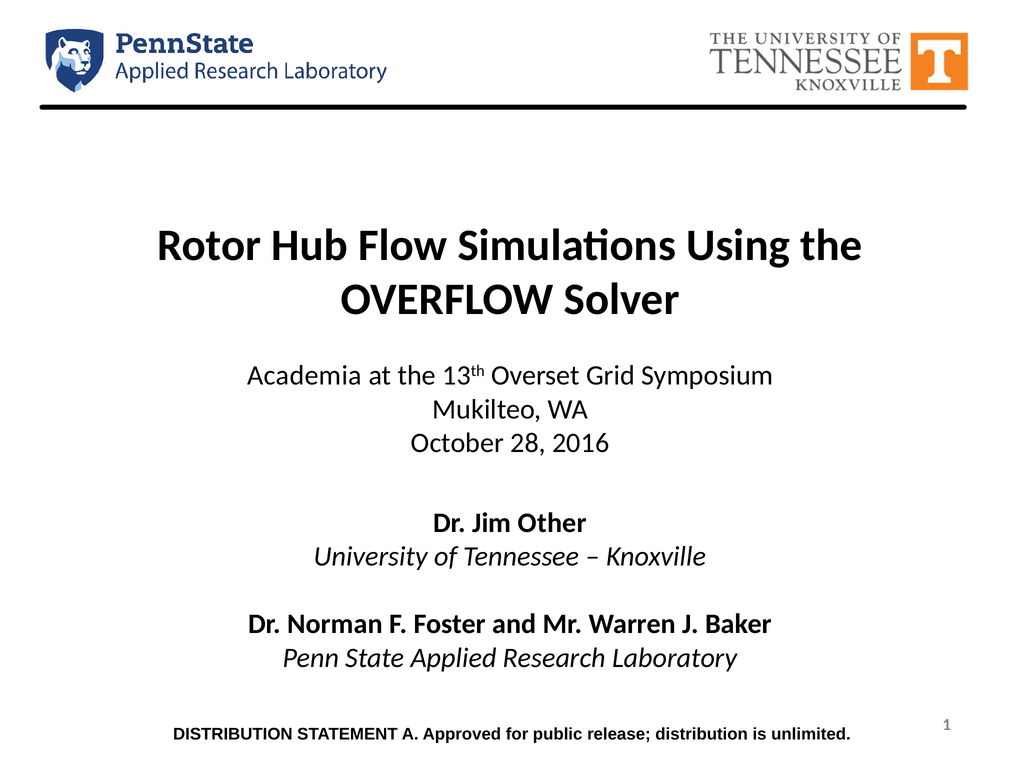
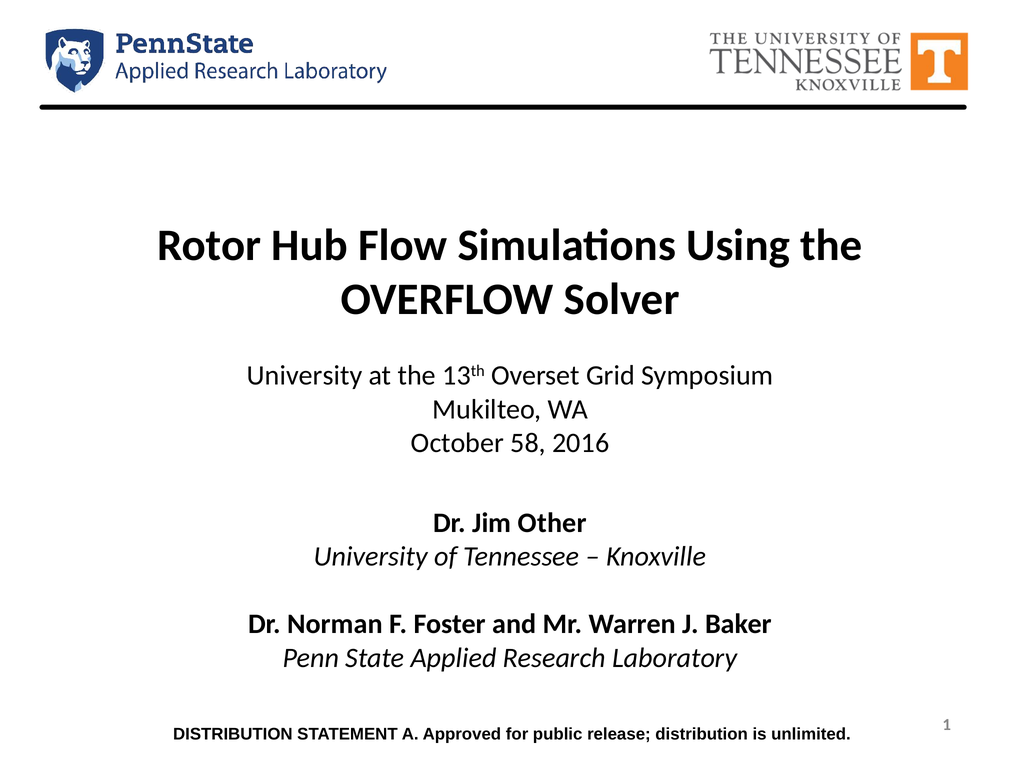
Academia: Academia -> University (305, 376)
28: 28 -> 58 (528, 443)
